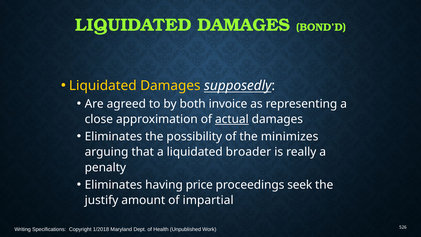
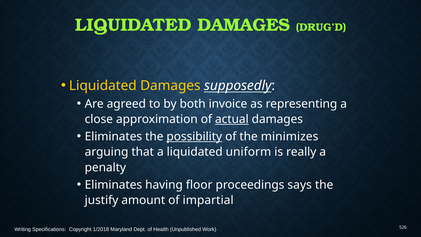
BOND’D: BOND’D -> DRUG’D (321, 27)
possibility underline: none -> present (194, 137)
broader: broader -> uniform (248, 152)
price: price -> floor (199, 185)
seek: seek -> says (300, 185)
